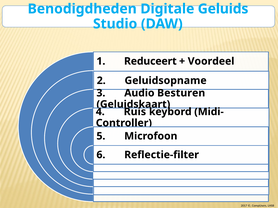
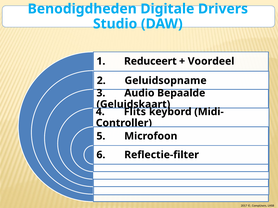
Geluids: Geluids -> Drivers (223, 9)
Besturen: Besturen -> Bepaalde (181, 93)
Ruis: Ruis -> Flits (135, 112)
